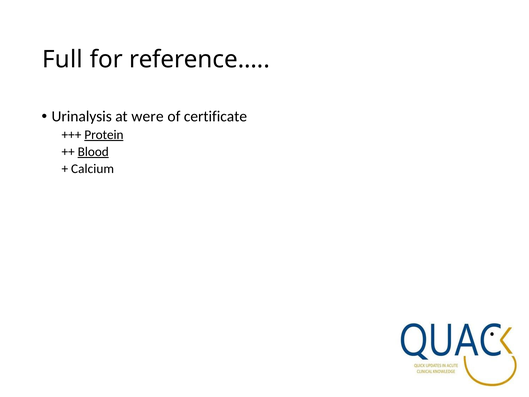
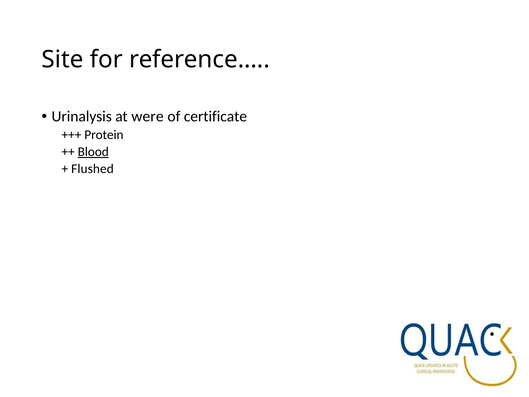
Full: Full -> Site (63, 59)
Protein underline: present -> none (104, 135)
Calcium: Calcium -> Flushed (92, 169)
